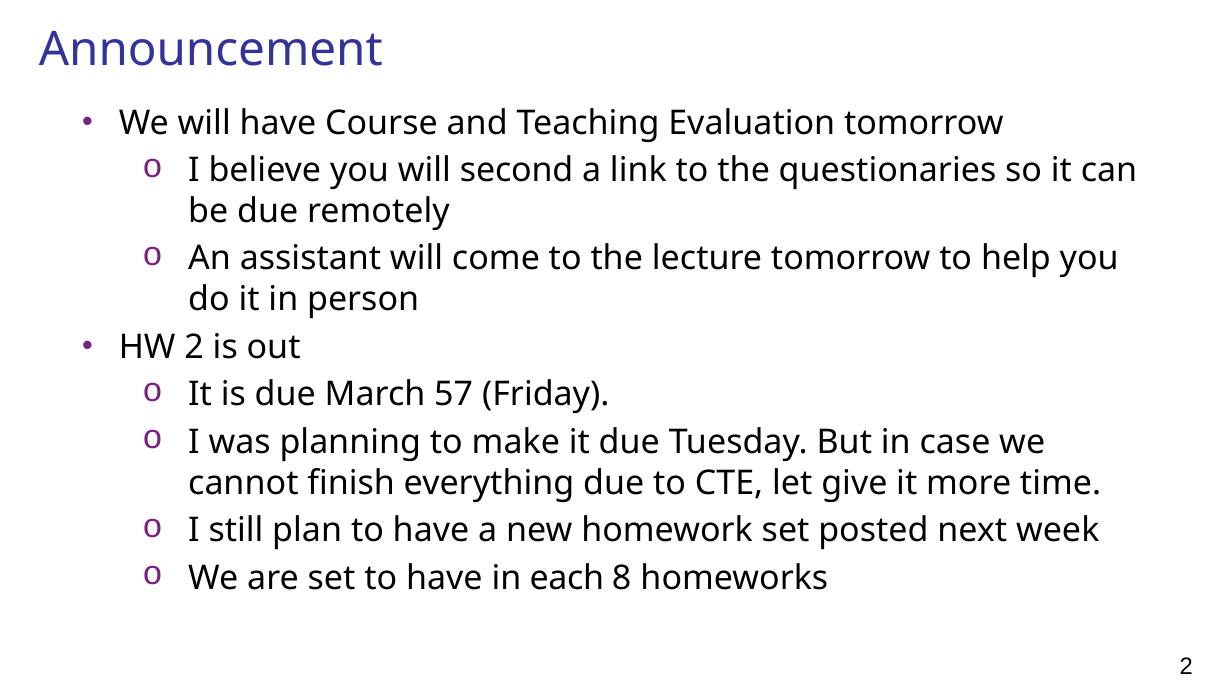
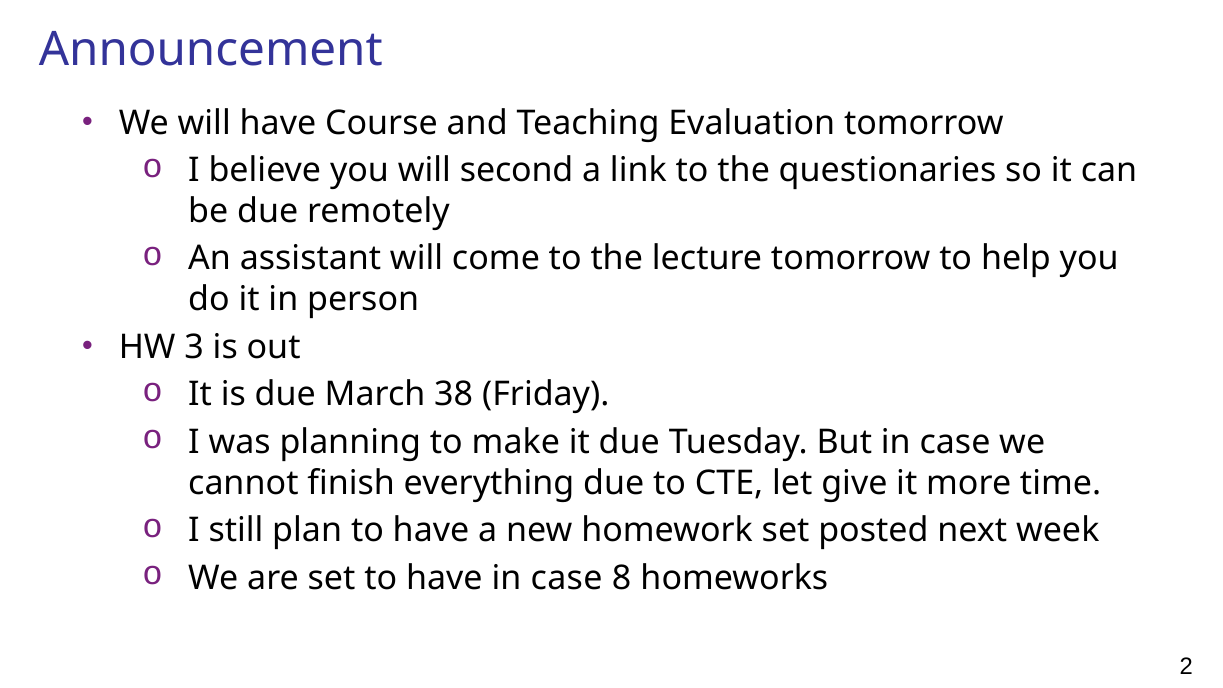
HW 2: 2 -> 3 (194, 347)
57: 57 -> 38 (454, 395)
have in each: each -> case (567, 578)
